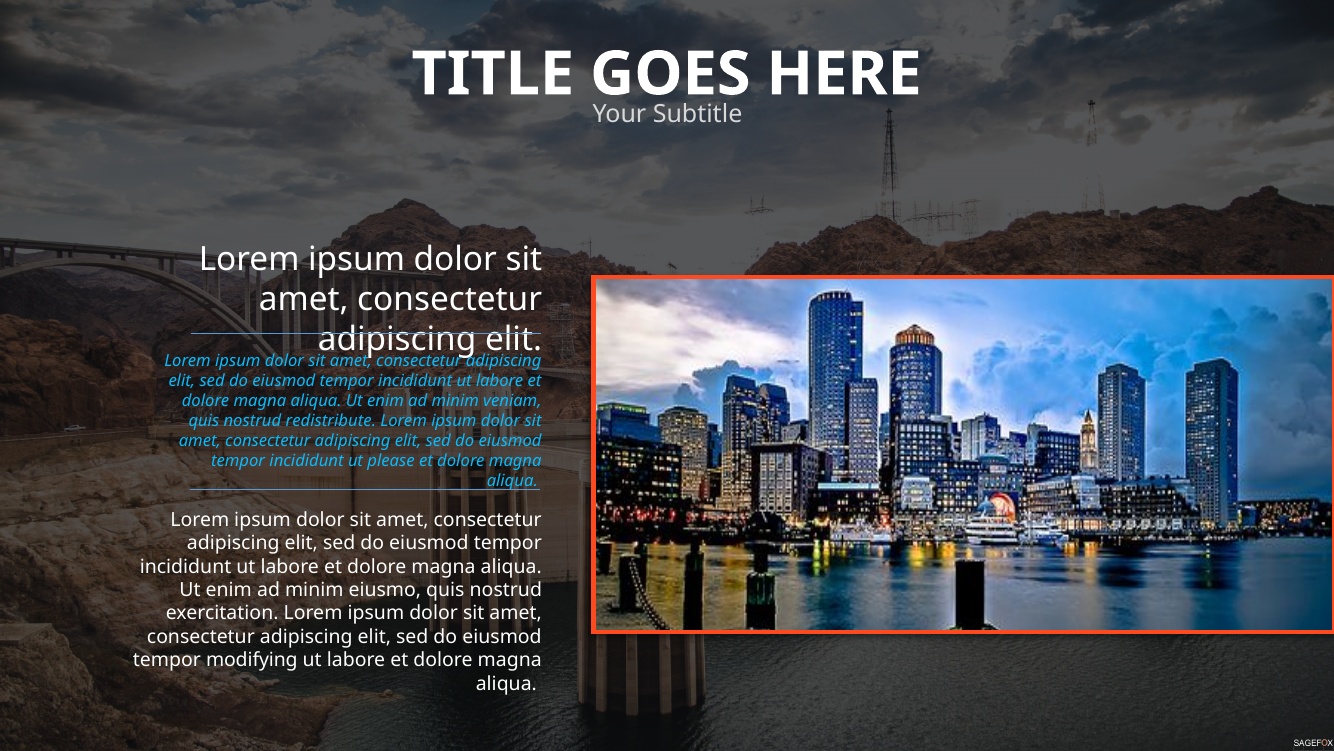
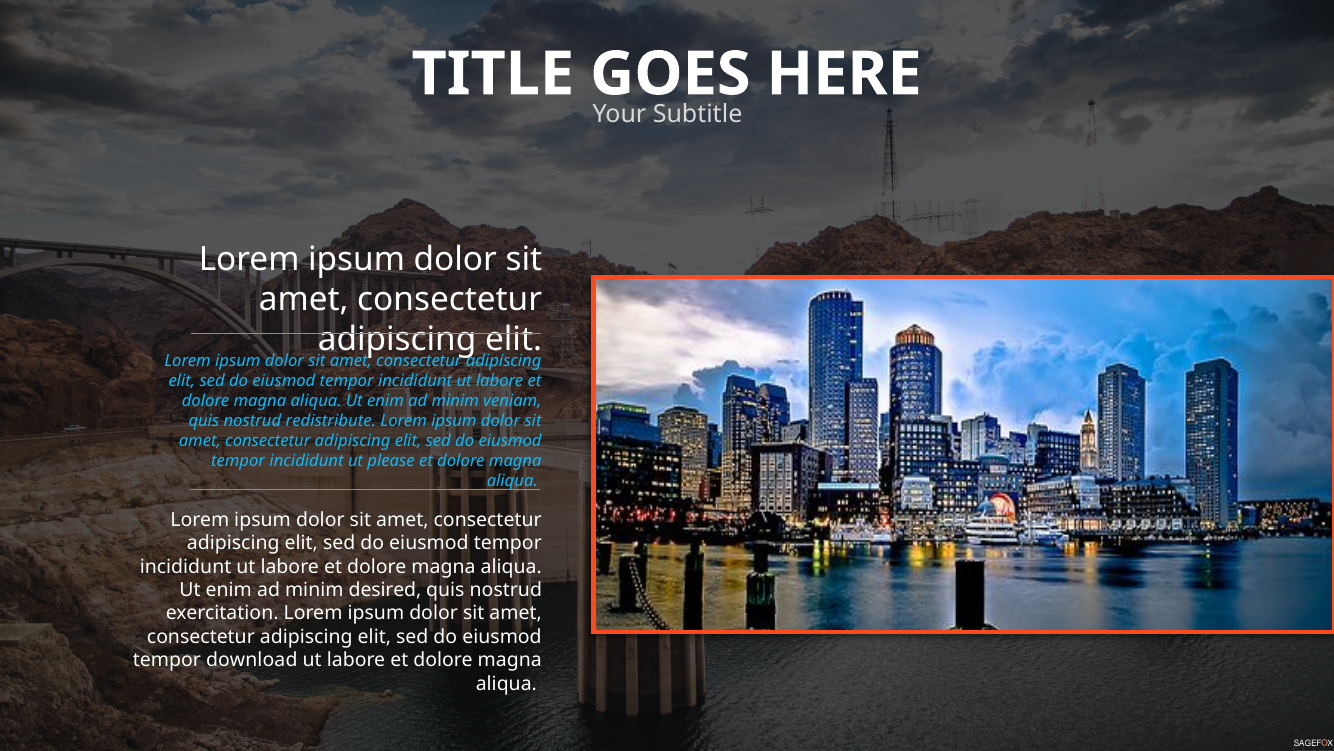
eiusmo: eiusmo -> desired (385, 590)
modifying: modifying -> download (252, 660)
